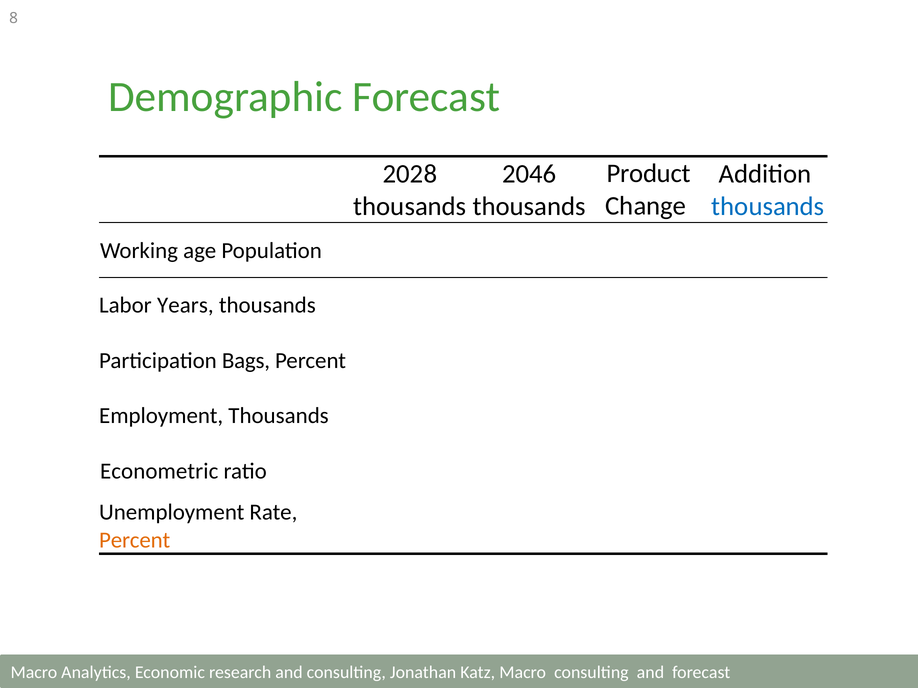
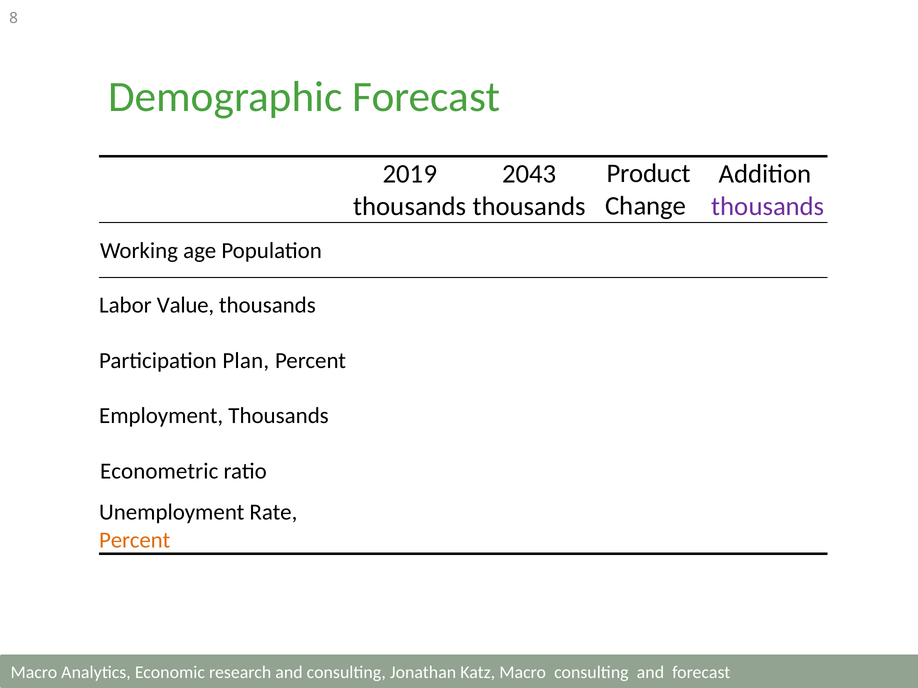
2028: 2028 -> 2019 (410, 174)
2046: 2046 -> 2043 (529, 174)
thousands colour: blue -> purple (768, 207)
Years: Years -> Value (185, 306)
Bags: Bags -> Plan (246, 361)
